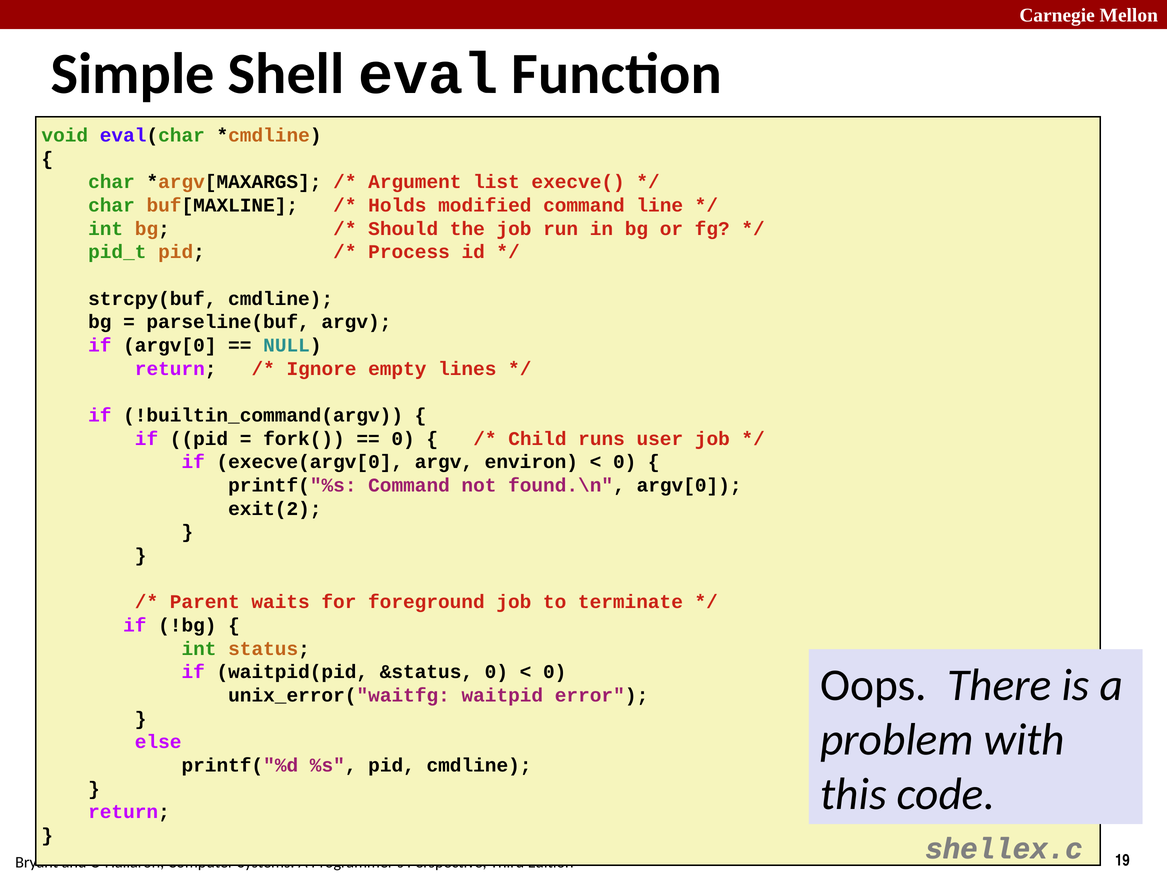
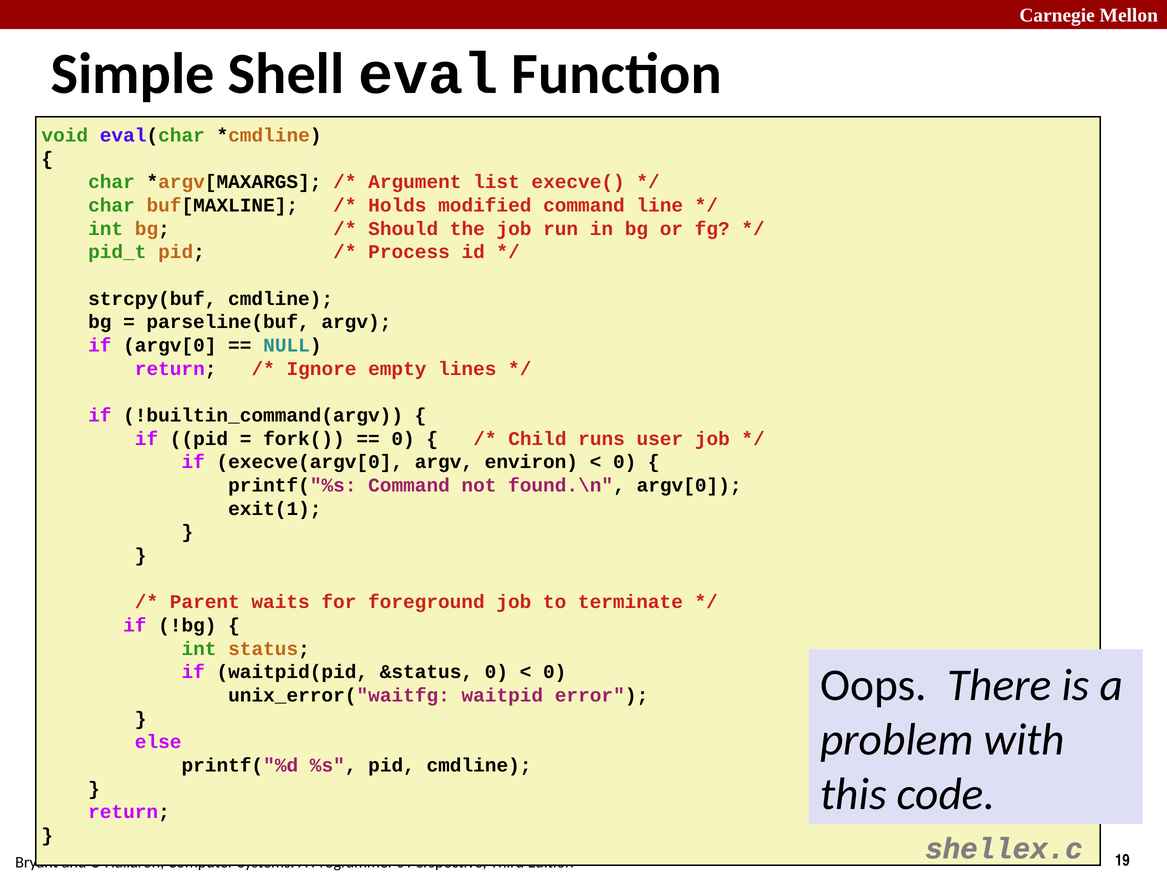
exit(2: exit(2 -> exit(1 (275, 509)
